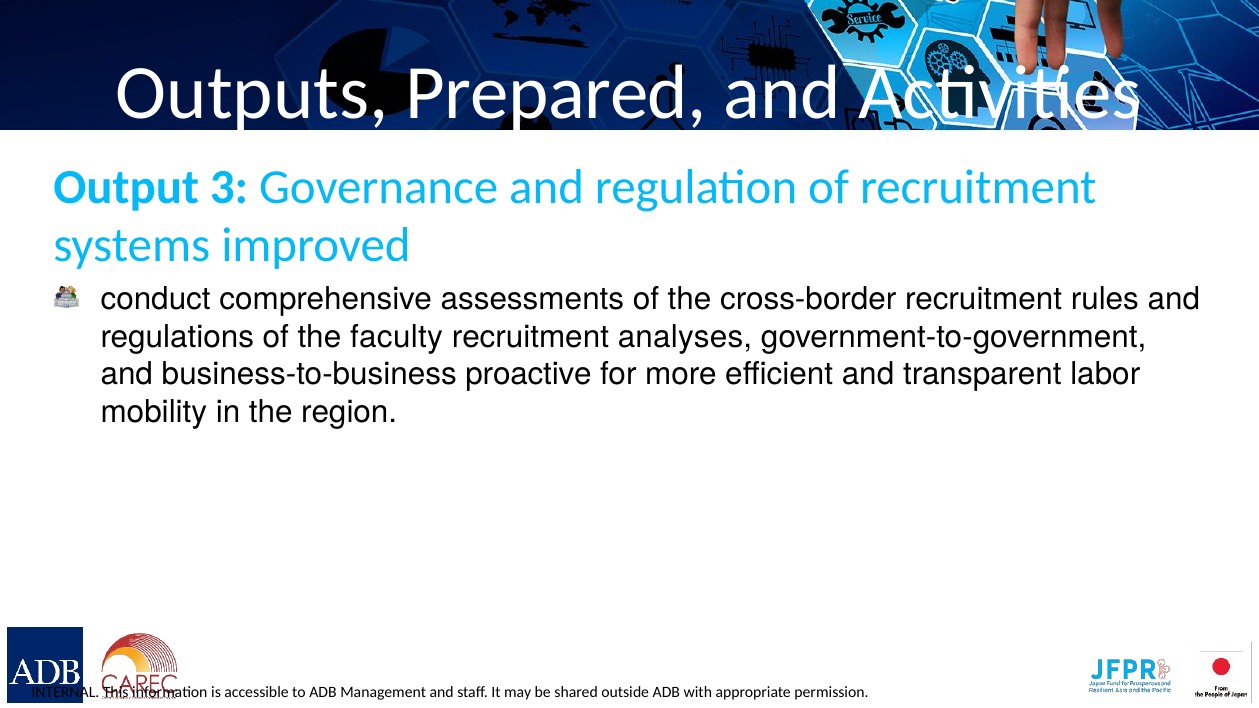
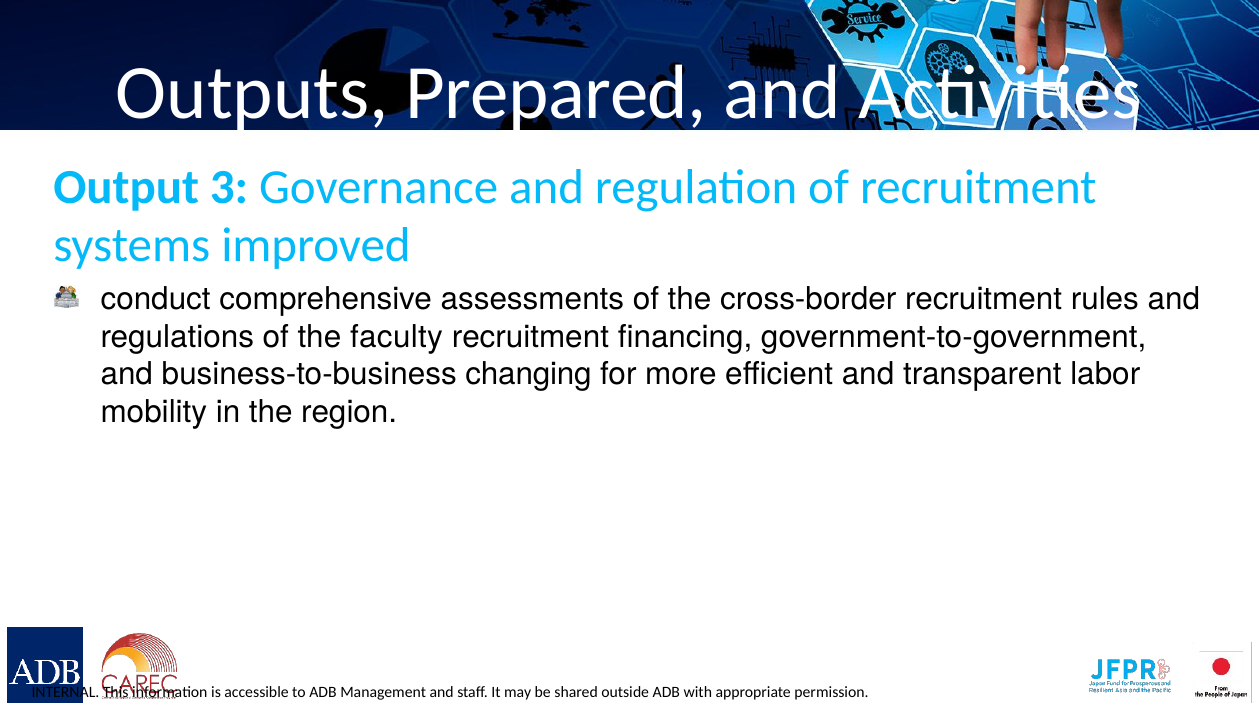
analyses: analyses -> financing (685, 337)
proactive: proactive -> changing (529, 375)
